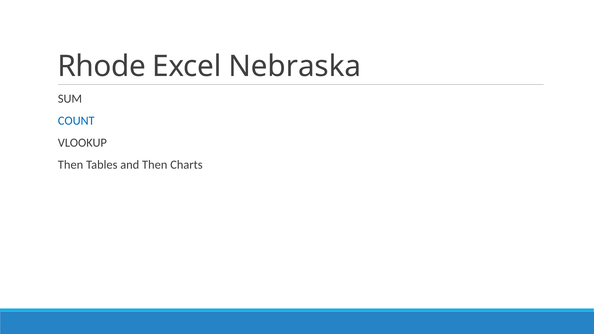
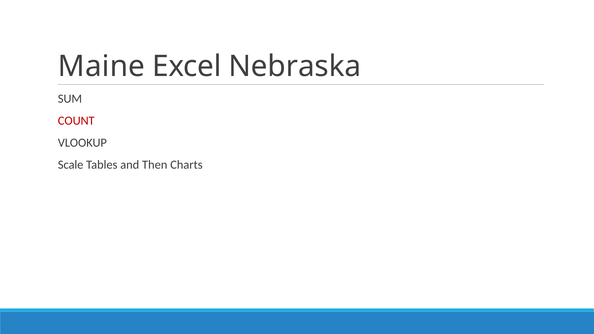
Rhode: Rhode -> Maine (101, 67)
COUNT colour: blue -> red (76, 121)
Then: Then -> Scale (71, 165)
